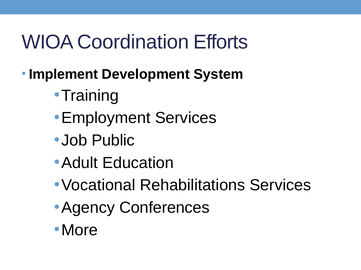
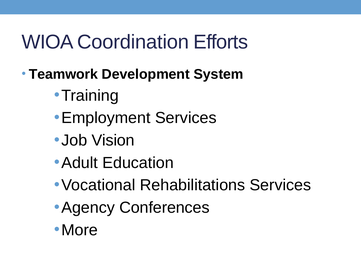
Implement: Implement -> Teamwork (63, 74)
Public: Public -> Vision (113, 141)
